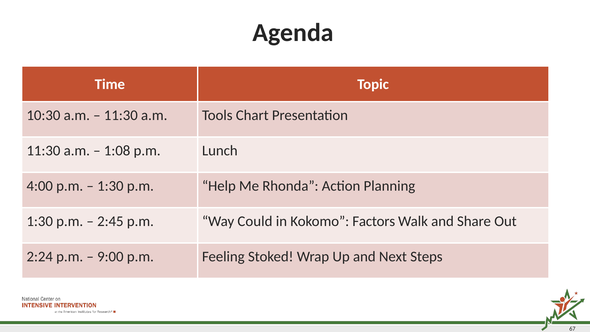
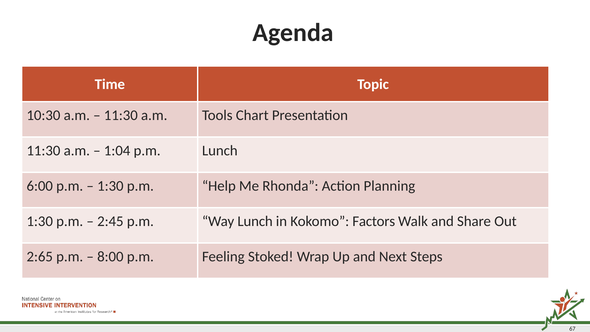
1:08: 1:08 -> 1:04 (117, 151)
4:00: 4:00 -> 6:00 (40, 186)
Way Could: Could -> Lunch (255, 221)
2:24: 2:24 -> 2:65 (40, 256)
9:00: 9:00 -> 8:00 (110, 256)
